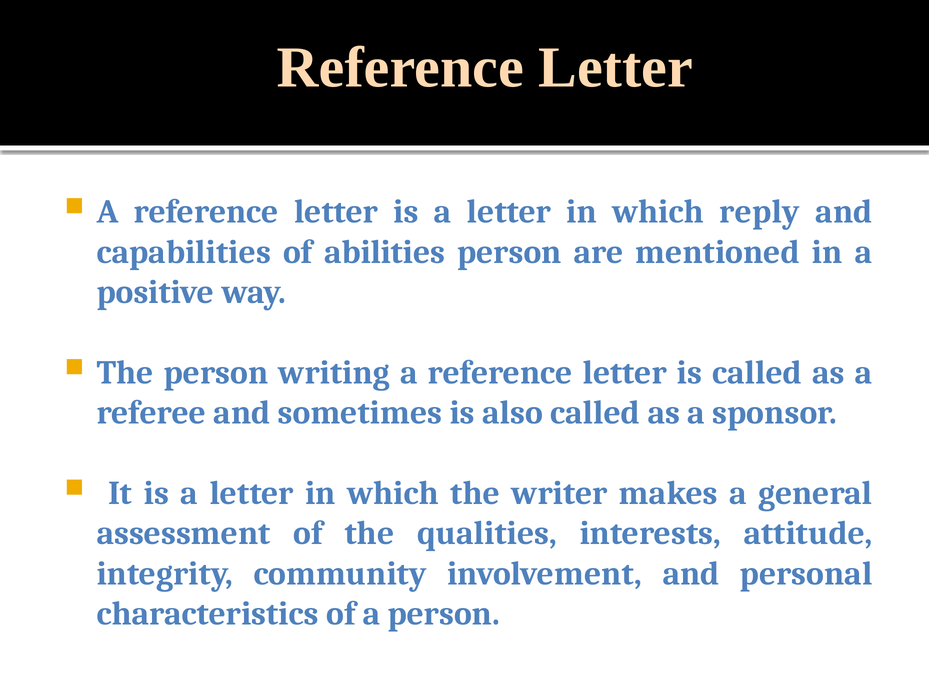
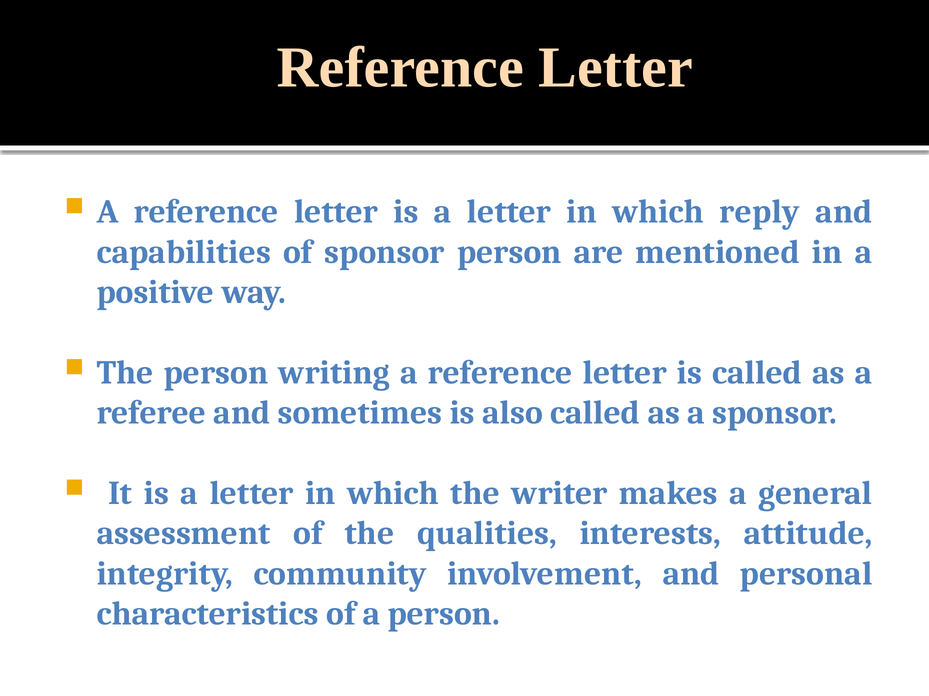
of abilities: abilities -> sponsor (385, 252)
